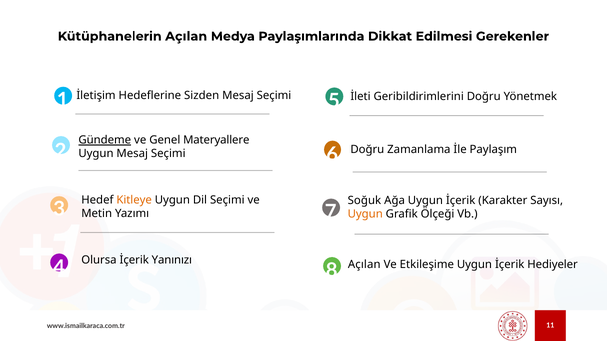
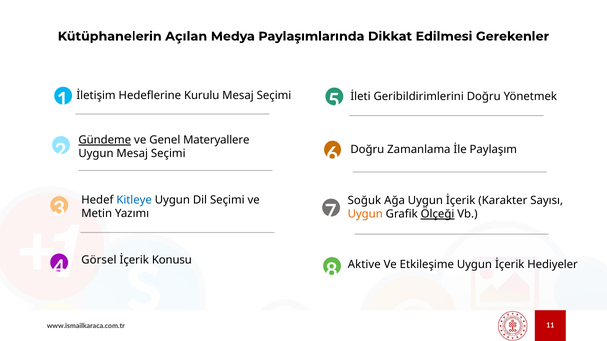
Sizden: Sizden -> Kurulu (202, 95)
Kitleye colour: orange -> blue (134, 200)
Ölçeği underline: none -> present (438, 214)
Olursa: Olursa -> Görsel (99, 261)
Yanınızı: Yanınızı -> Konusu (172, 261)
8 Açılan: Açılan -> Aktive (364, 265)
